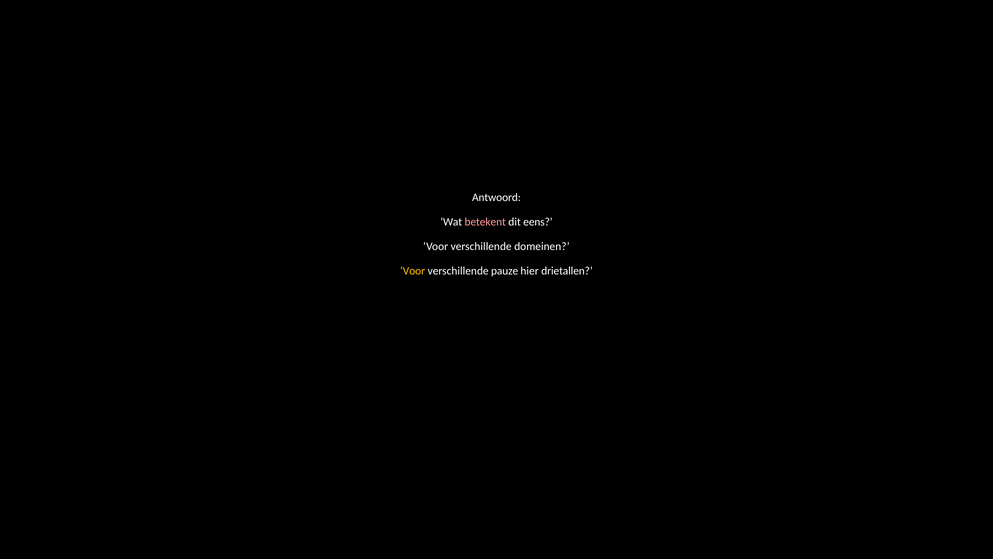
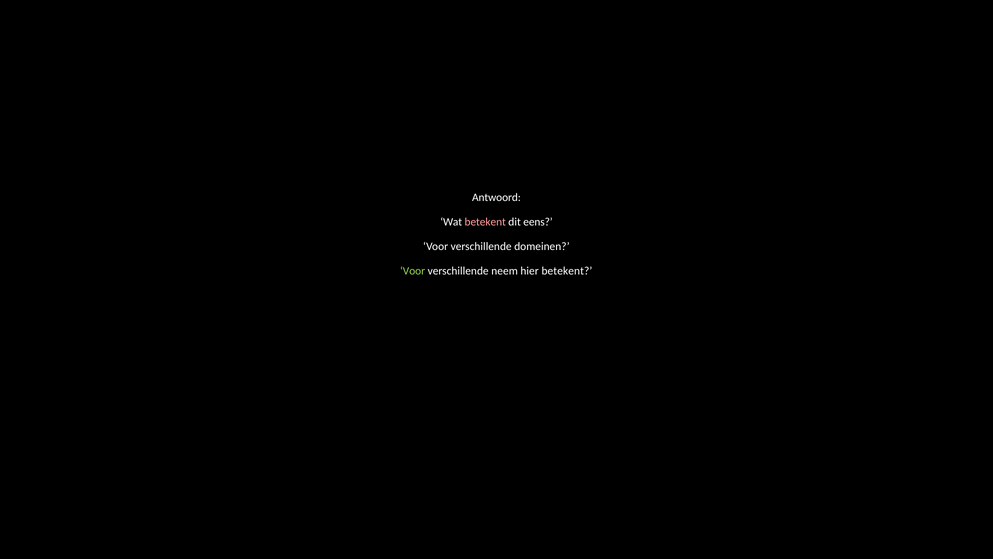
Voor colour: yellow -> light green (413, 271)
pauze: pauze -> neem (505, 271)
hier drietallen: drietallen -> betekent (567, 271)
